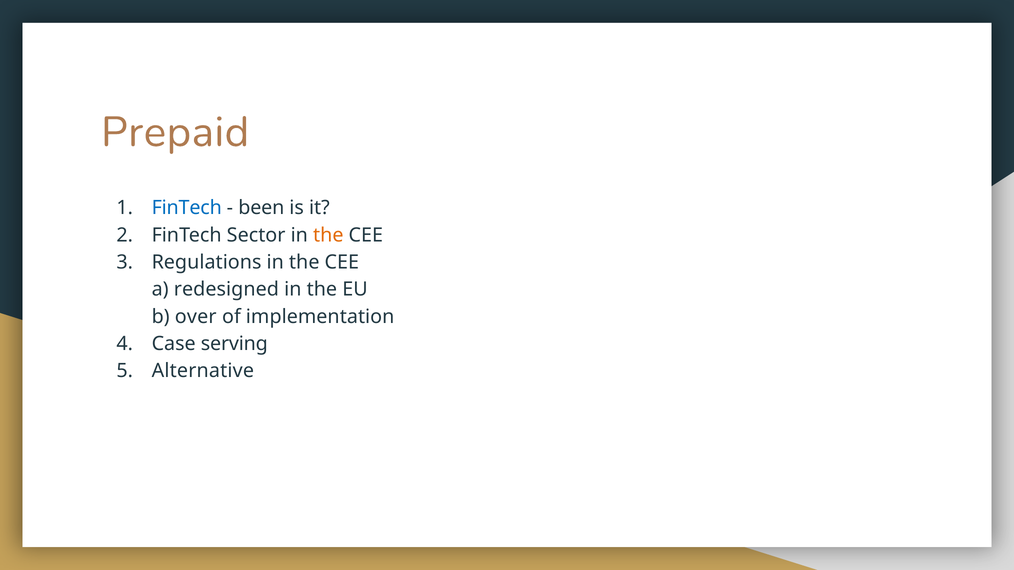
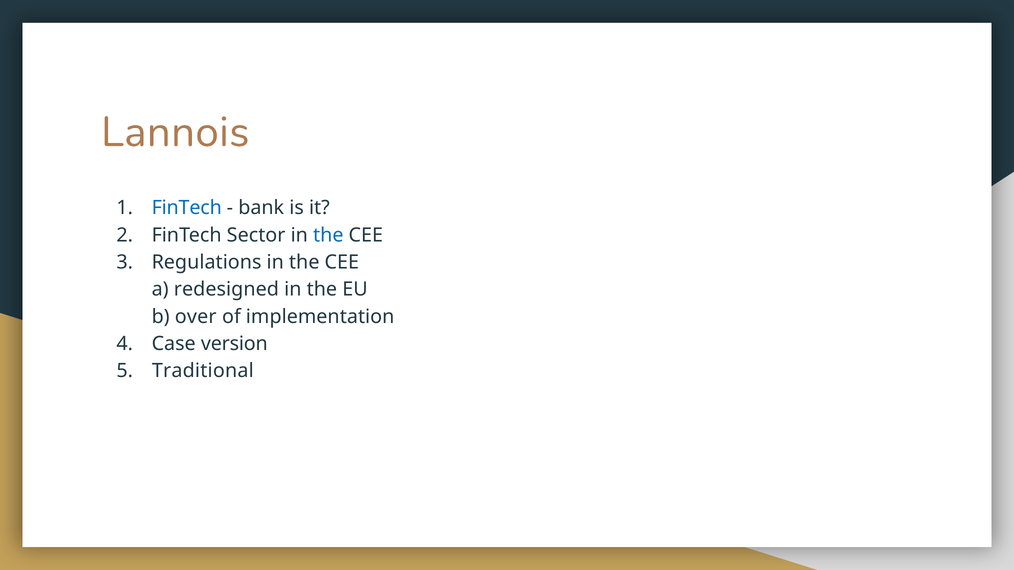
Prepaid: Prepaid -> Lannois (175, 132)
been: been -> bank (261, 208)
the colour: orange -> blue (328, 235)
serving: serving -> version (234, 344)
Alternative: Alternative -> Traditional (203, 371)
